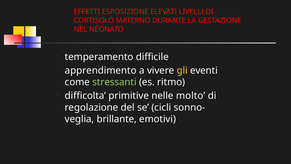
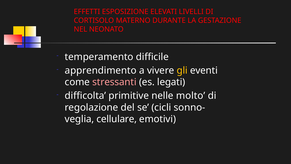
stressanti colour: light green -> pink (114, 82)
ritmo: ritmo -> legati (171, 82)
brillante: brillante -> cellulare (117, 119)
